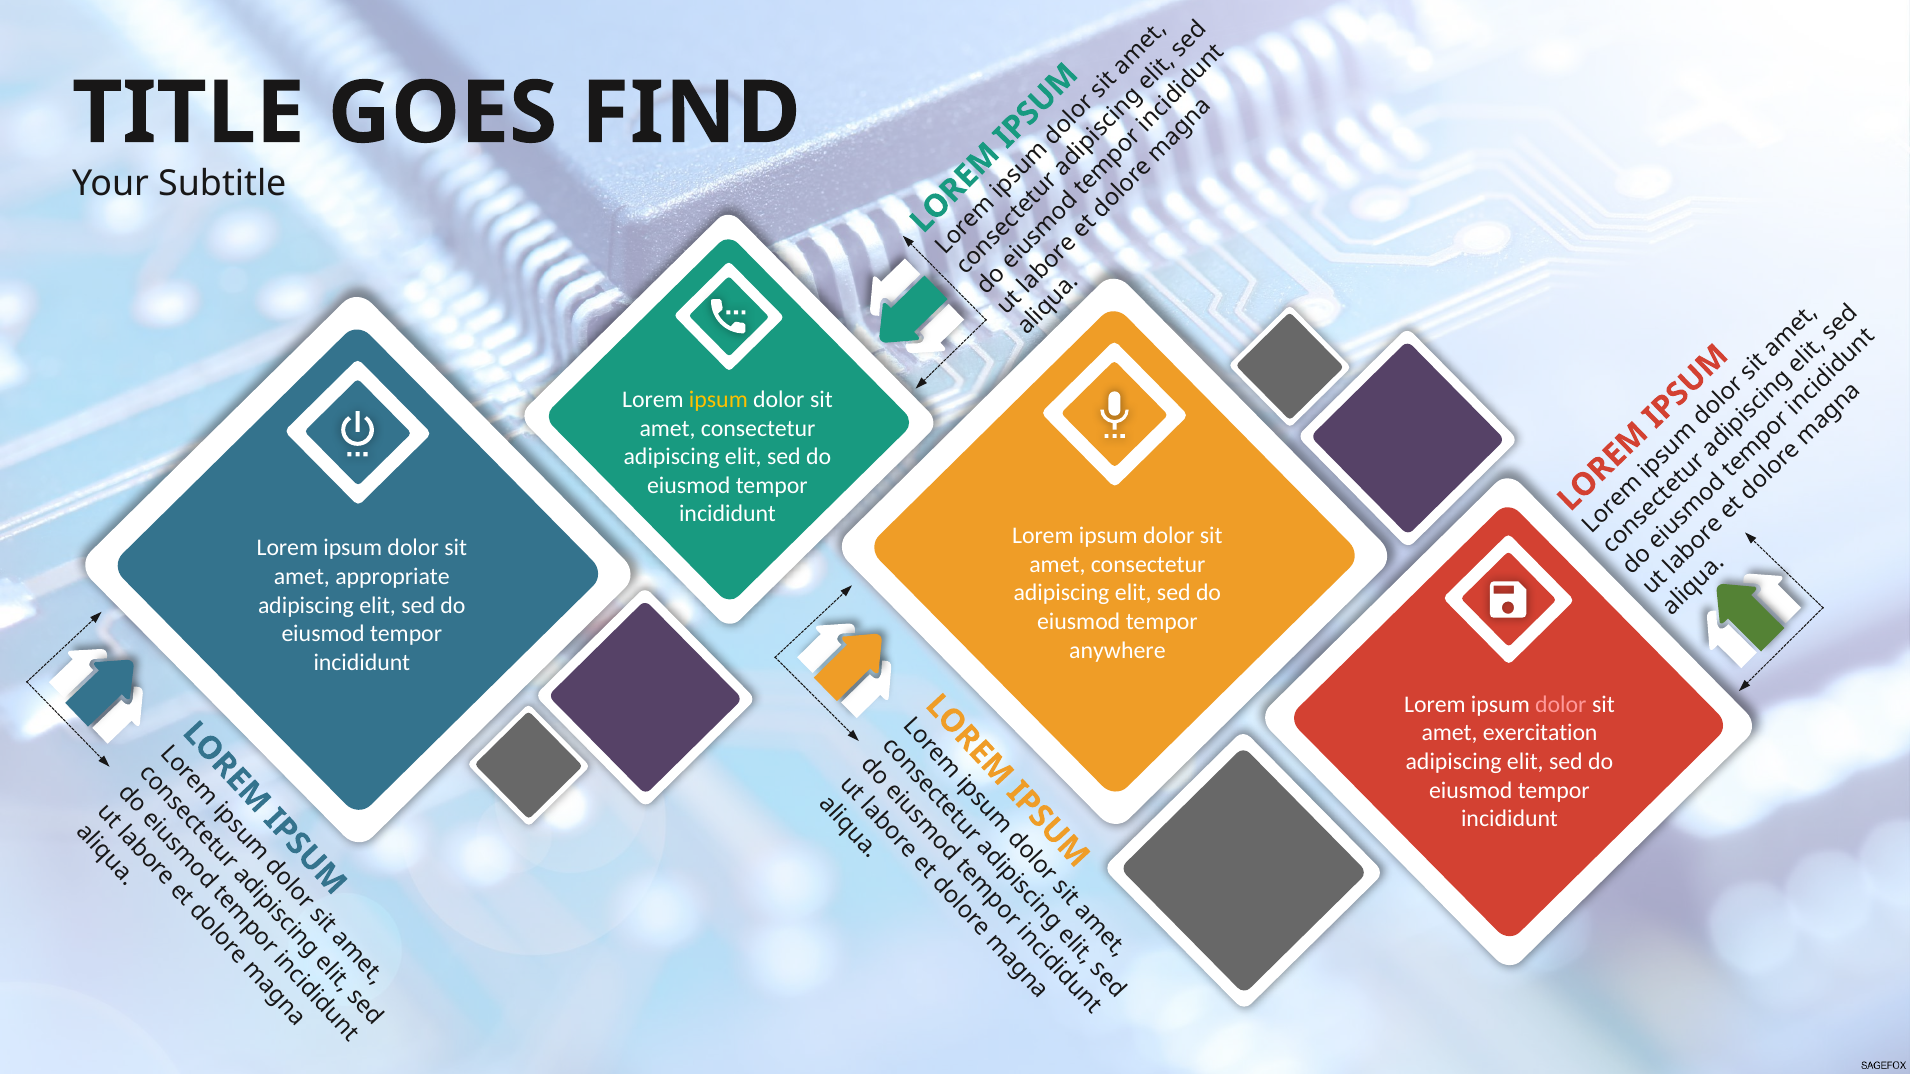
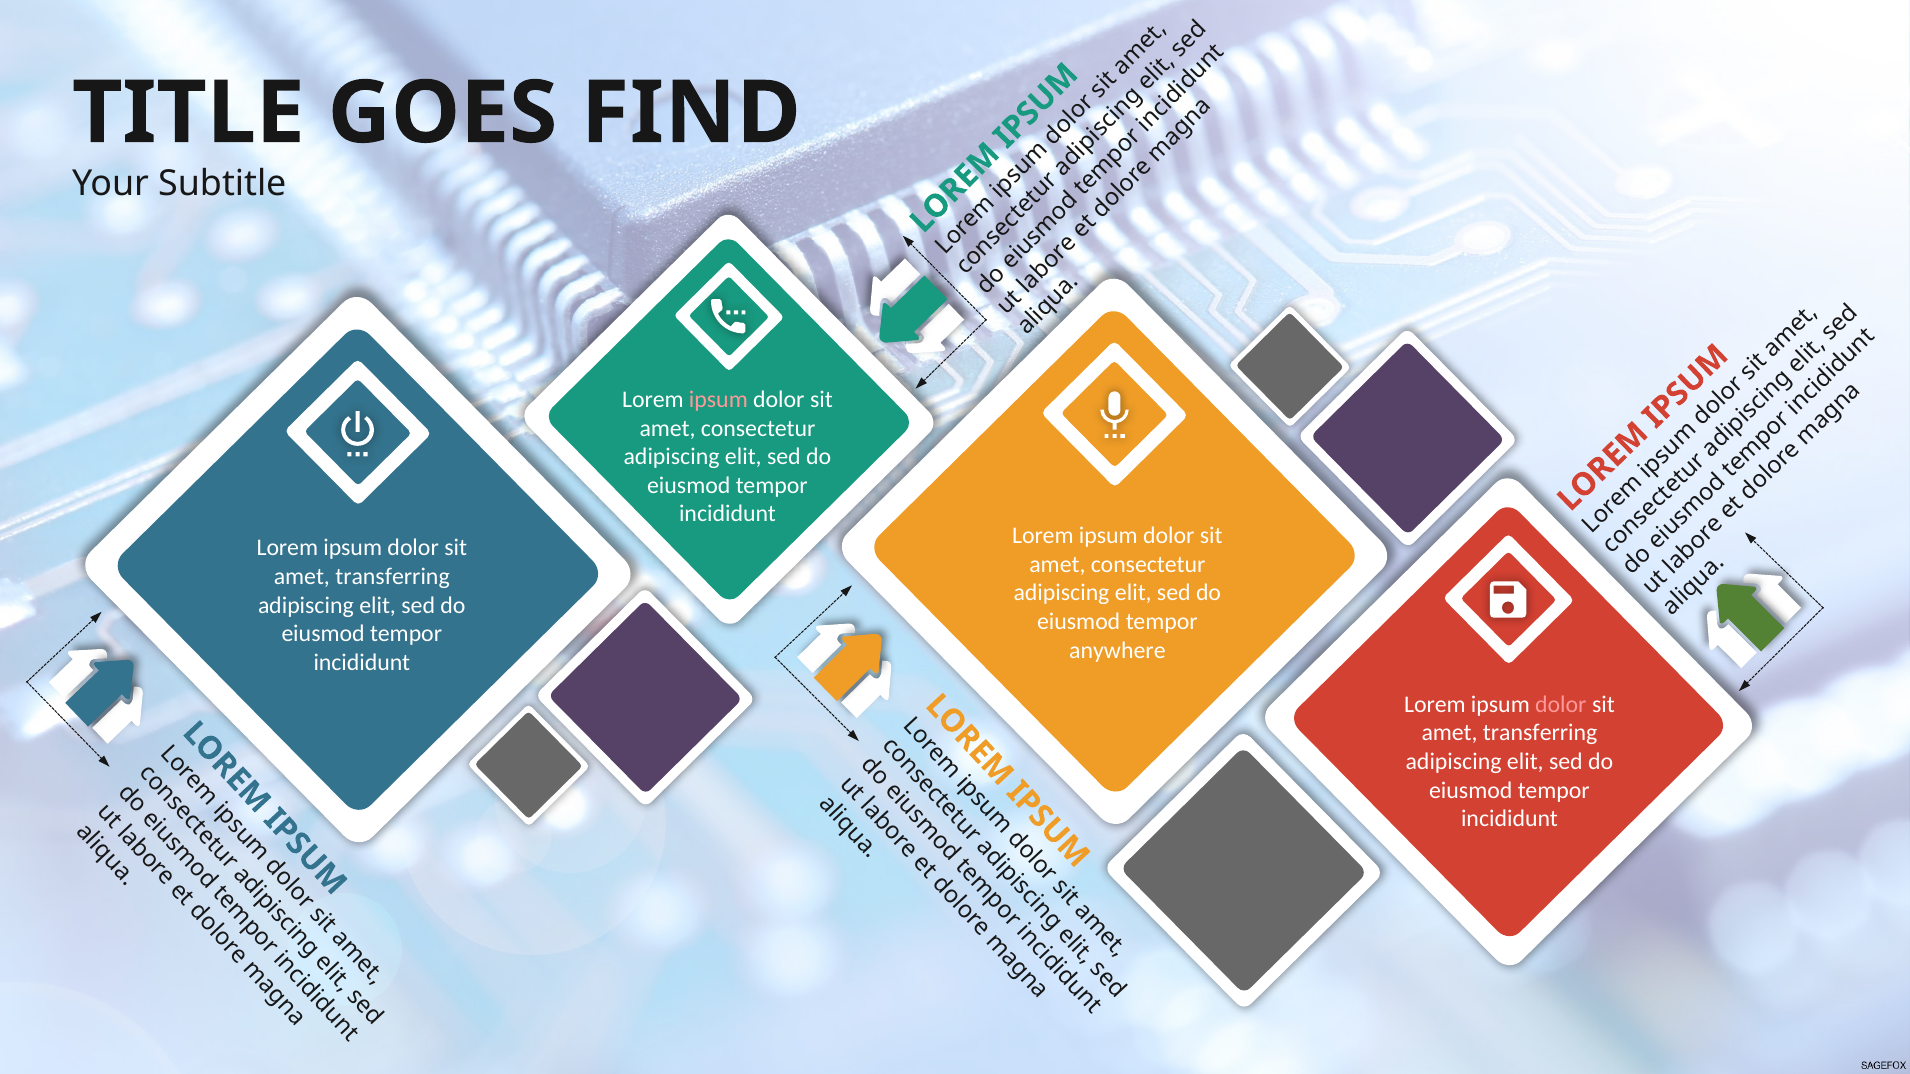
ipsum colour: yellow -> pink (718, 400)
appropriate: appropriate -> transferring (393, 577)
exercitation: exercitation -> transferring (1540, 733)
